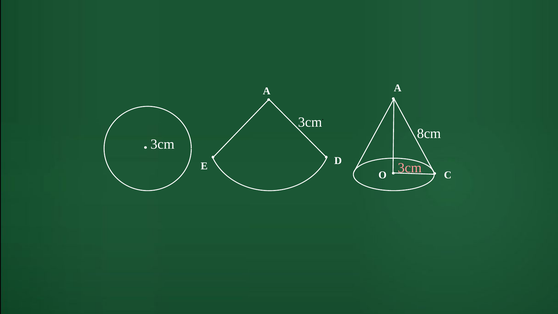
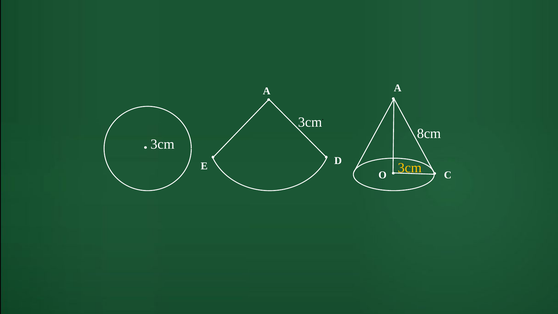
3cm colour: pink -> yellow (410, 168)
